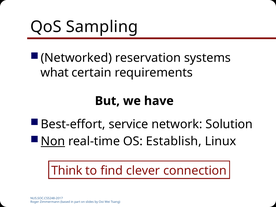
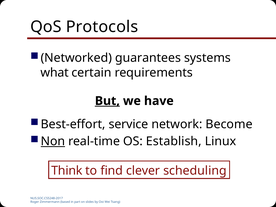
Sampling: Sampling -> Protocols (102, 27)
reservation: reservation -> guarantees (148, 58)
But underline: none -> present (107, 101)
Solution: Solution -> Become (229, 124)
connection: connection -> scheduling (195, 171)
